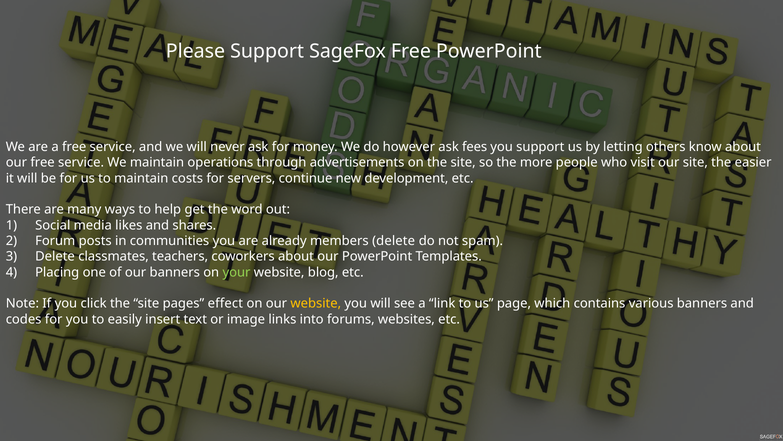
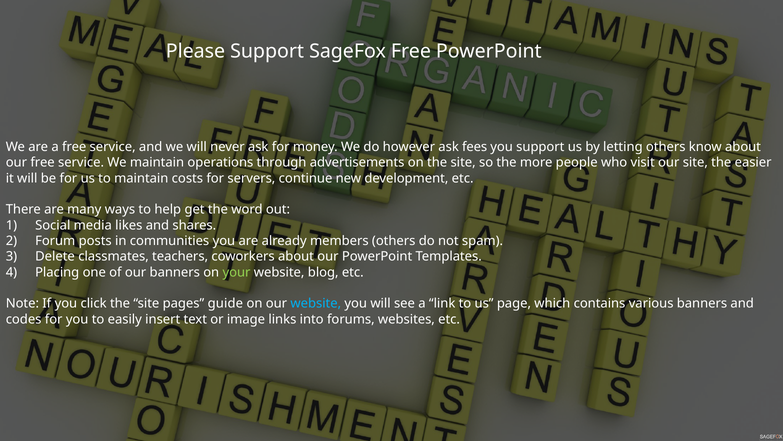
members delete: delete -> others (394, 241)
effect: effect -> guide (225, 303)
website colour: yellow -> light blue (316, 303)
